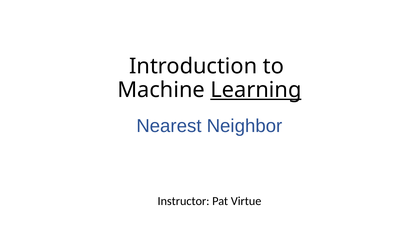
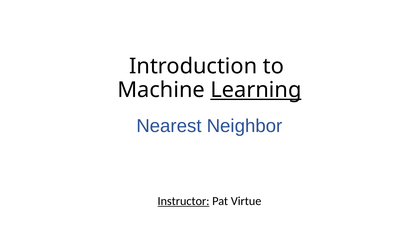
Instructor underline: none -> present (184, 201)
